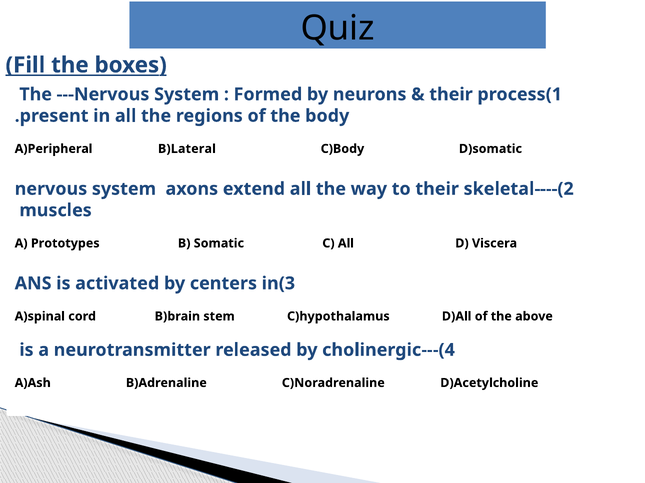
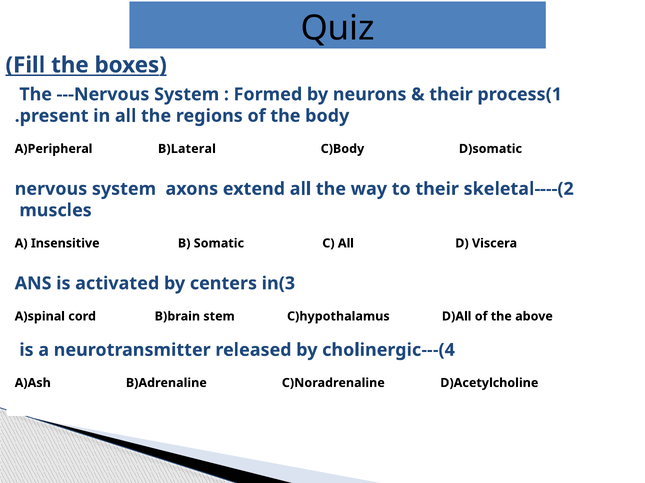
Prototypes: Prototypes -> Insensitive (65, 244)
